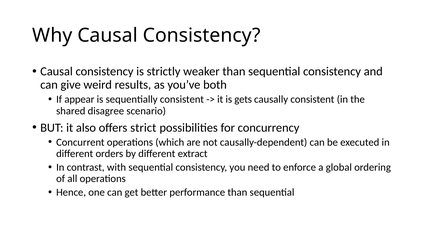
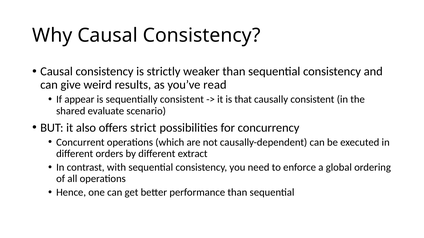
both: both -> read (215, 85)
gets: gets -> that (243, 100)
disagree: disagree -> evaluate (106, 111)
